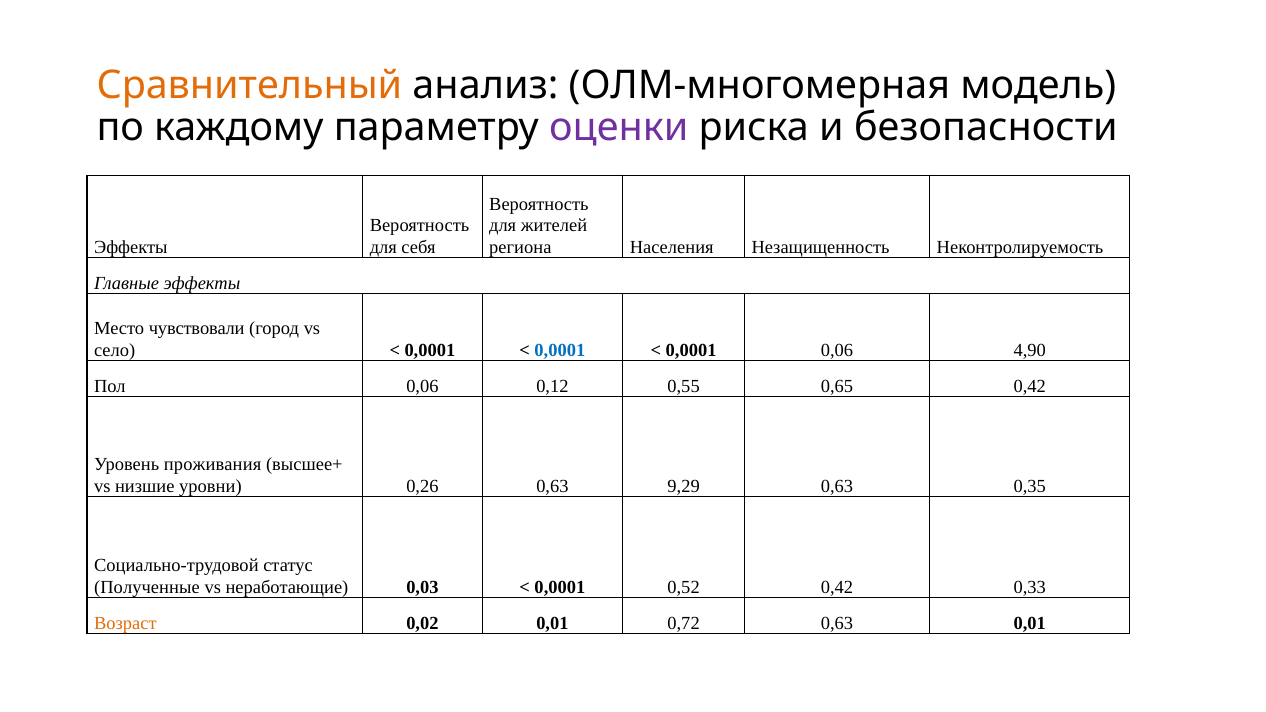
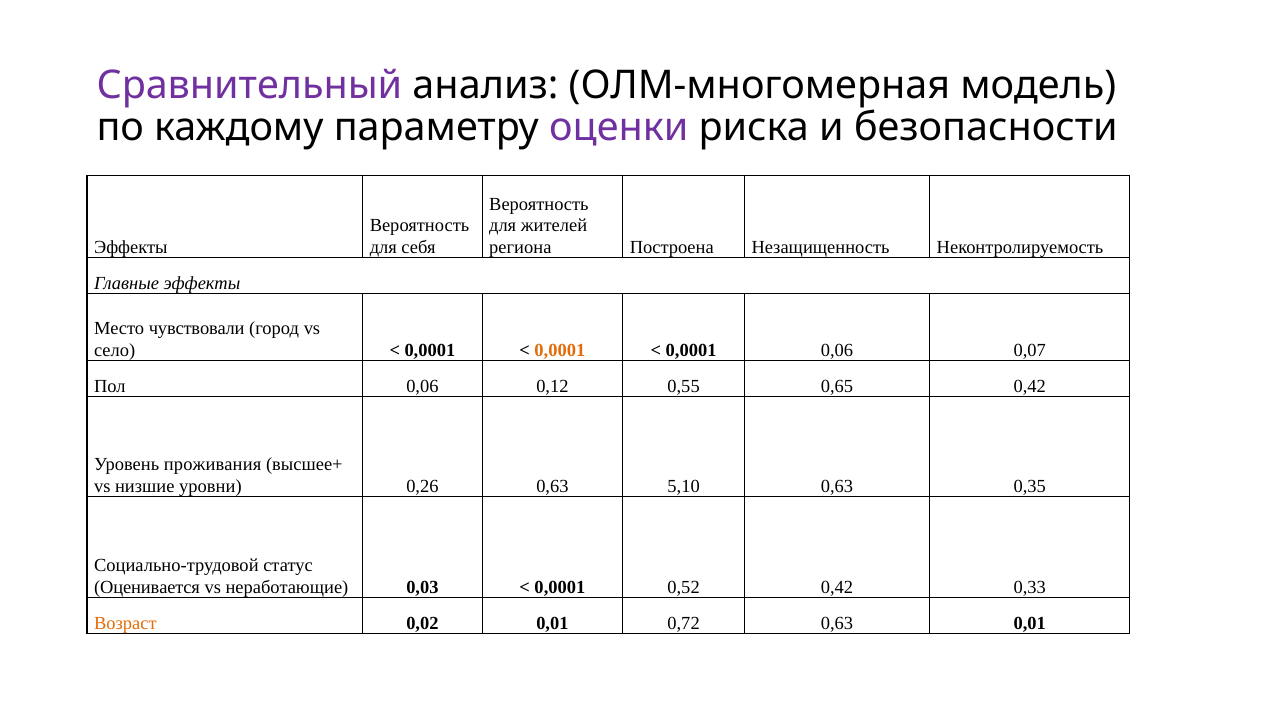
Сравнительный colour: orange -> purple (249, 85)
Населения: Населения -> Построена (672, 248)
0,0001 colour: blue -> orange (560, 350)
4,90: 4,90 -> 0,07 (1030, 350)
9,29: 9,29 -> 5,10 (684, 487)
Полученные: Полученные -> Оценивается (147, 587)
